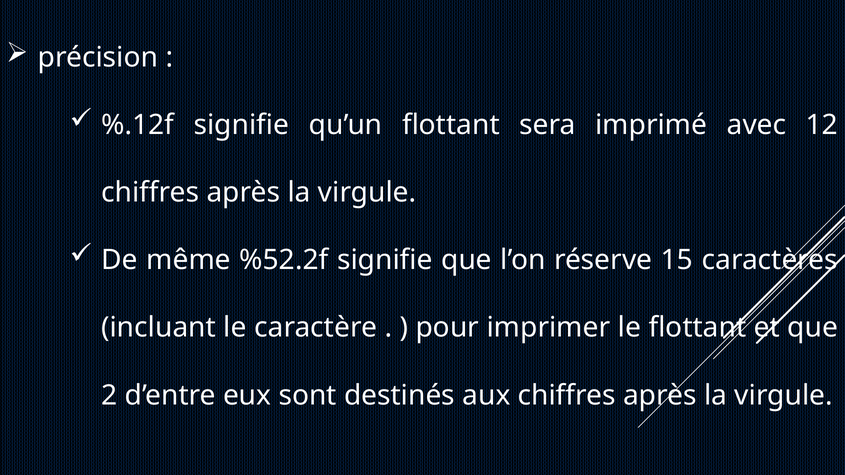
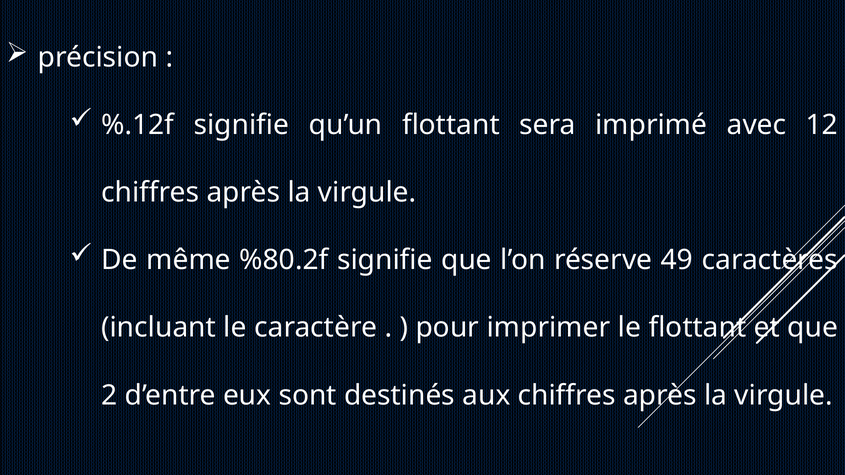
%52.2f: %52.2f -> %80.2f (284, 260)
15: 15 -> 49 (677, 260)
